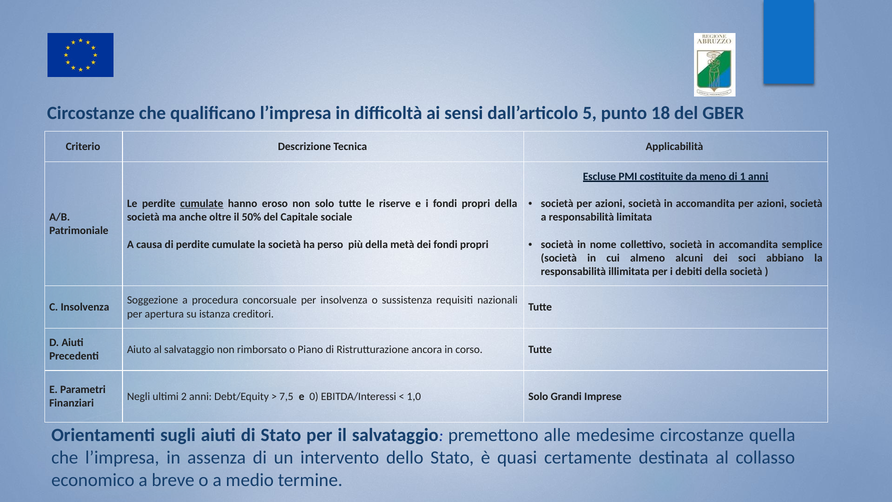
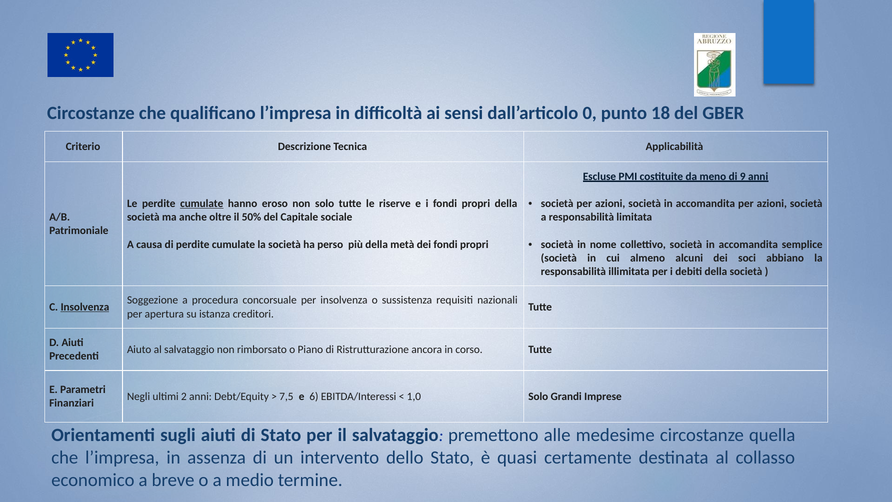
5: 5 -> 0 (590, 113)
1: 1 -> 9 (743, 176)
Insolvenza underline: none -> present (85, 307)
0: 0 -> 6 (314, 396)
